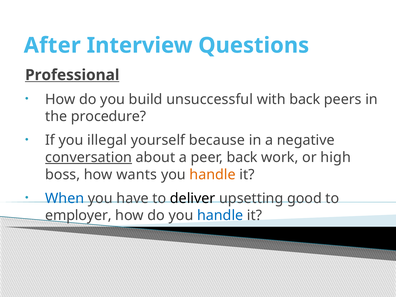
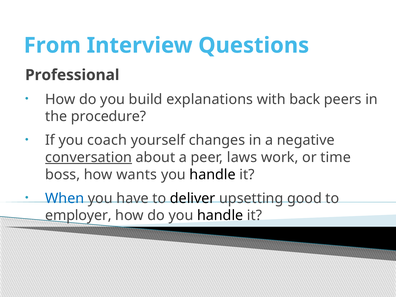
After: After -> From (52, 45)
Professional underline: present -> none (72, 75)
unsuccessful: unsuccessful -> explanations (210, 99)
illegal: illegal -> coach (107, 140)
because: because -> changes (217, 140)
peer back: back -> laws (242, 157)
high: high -> time (336, 157)
handle colour: orange -> black (213, 175)
handle colour: blue -> black (220, 215)
